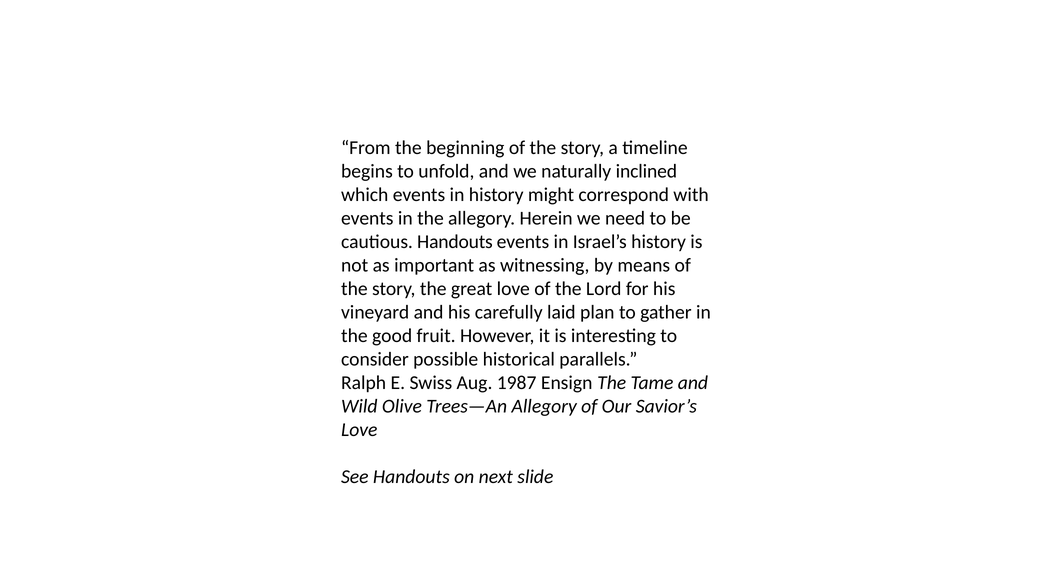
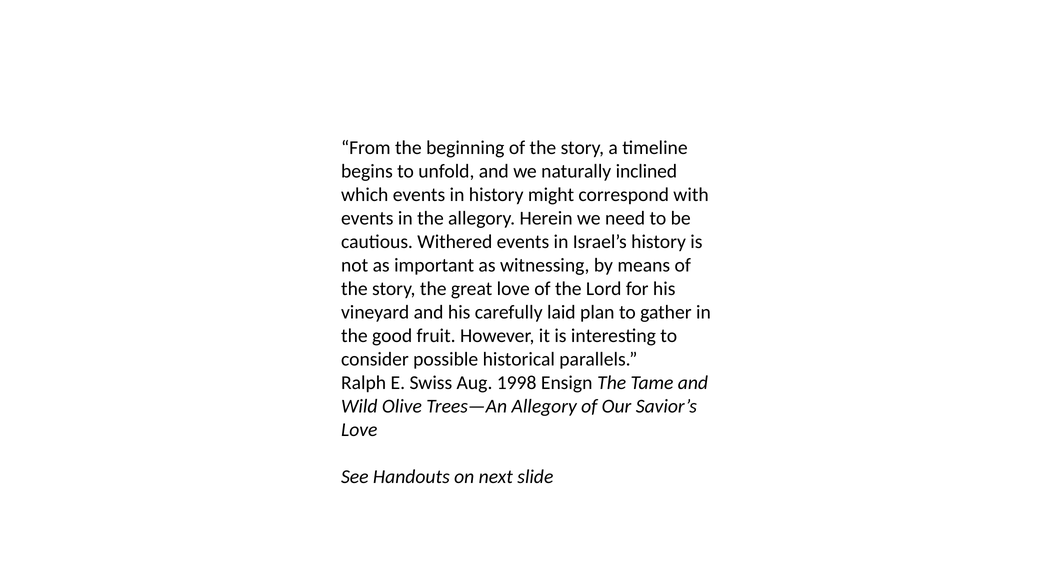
cautious Handouts: Handouts -> Withered (455, 242)
1987: 1987 -> 1998 (517, 383)
